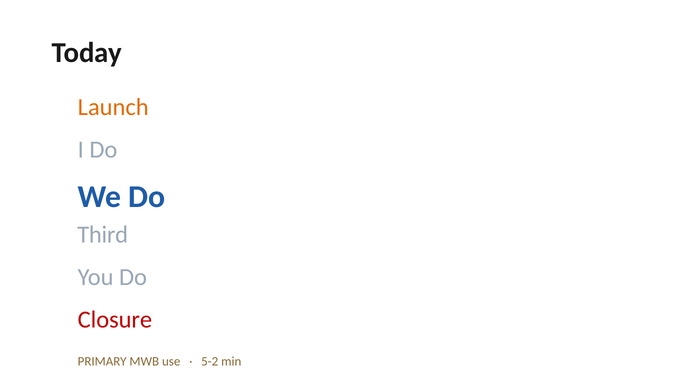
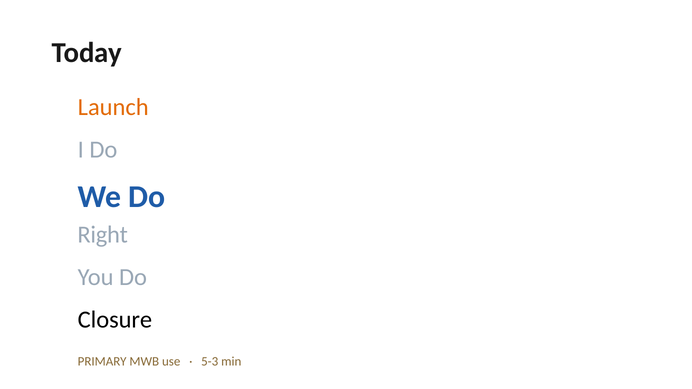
Third: Third -> Right (103, 235)
Closure colour: red -> black (115, 320)
5-2: 5-2 -> 5-3 (210, 362)
